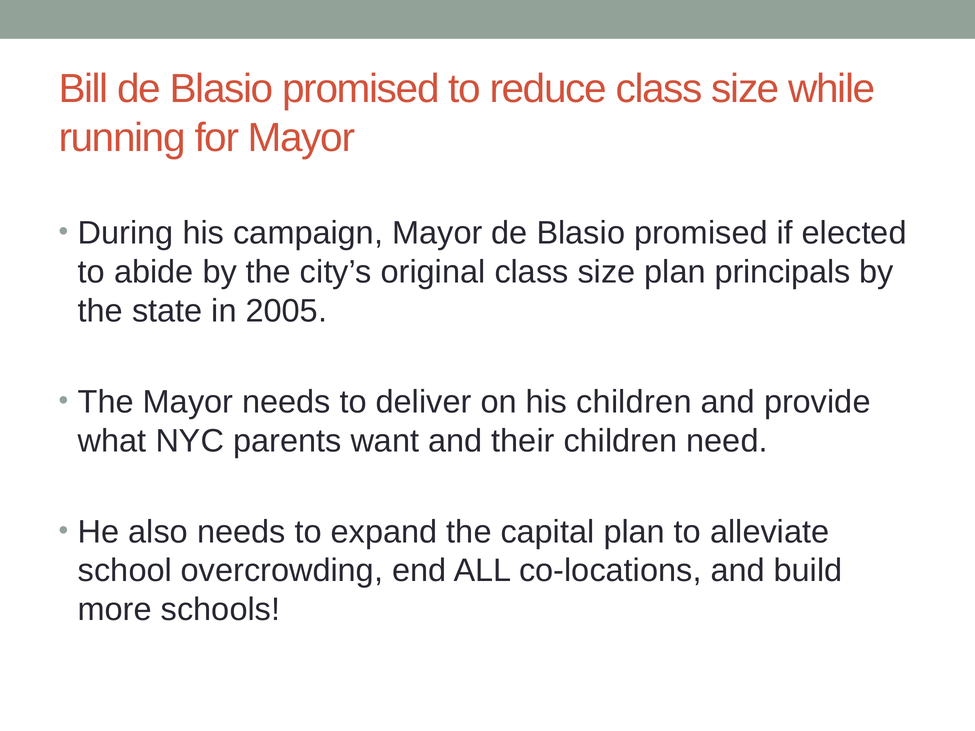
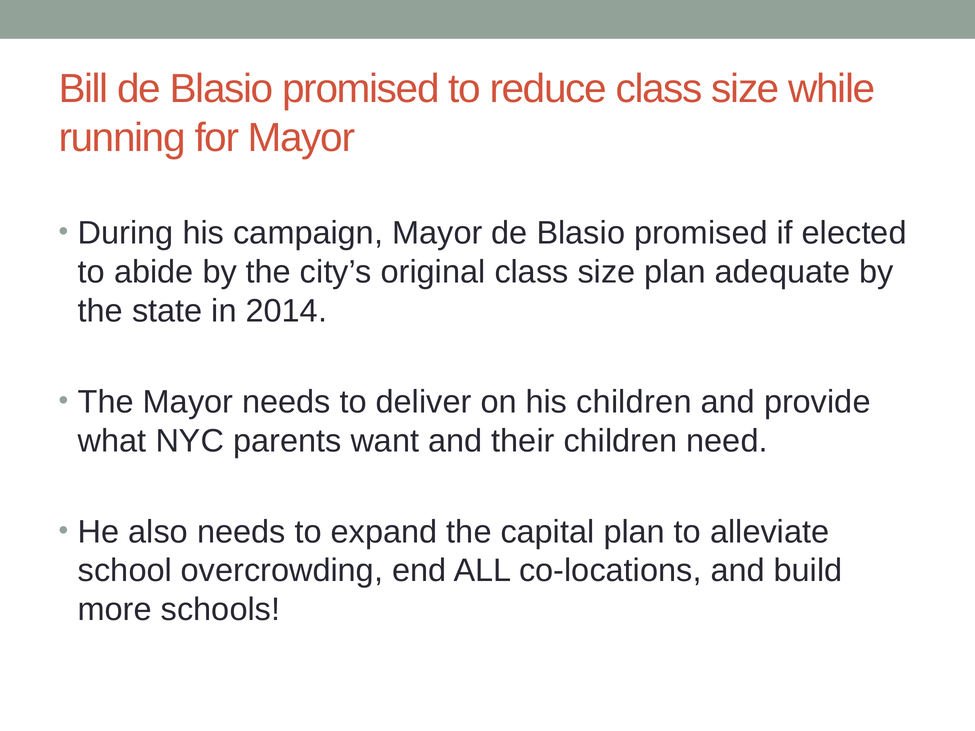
principals: principals -> adequate (783, 272)
2005: 2005 -> 2014 (286, 311)
